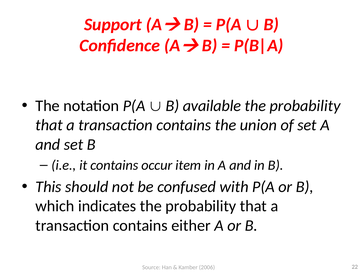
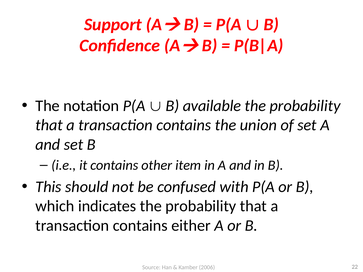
occur: occur -> other (157, 165)
